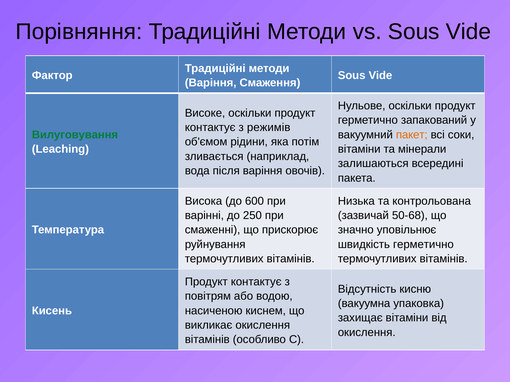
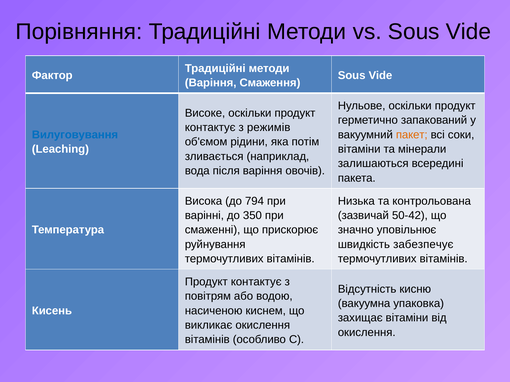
Вилуговування colour: green -> blue (75, 135)
600: 600 -> 794 (254, 201)
250: 250 -> 350 (252, 216)
50-68: 50-68 -> 50-42 (410, 216)
швидкість герметично: герметично -> забезпечує (423, 245)
